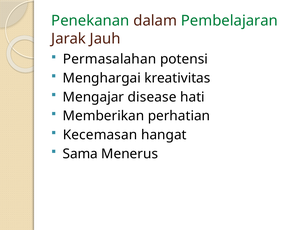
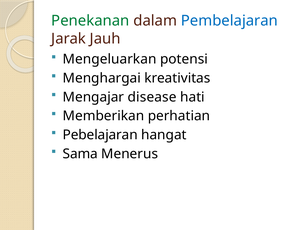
Pembelajaran colour: green -> blue (229, 21)
Permasalahan: Permasalahan -> Mengeluarkan (110, 59)
Kecemasan: Kecemasan -> Pebelajaran (100, 135)
